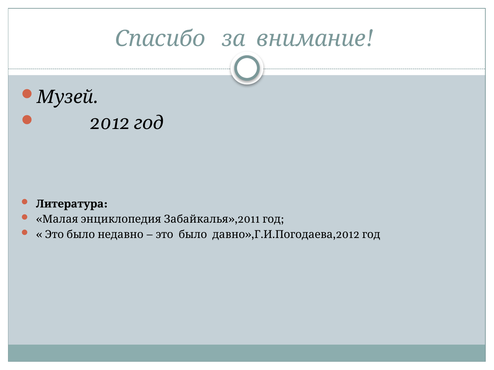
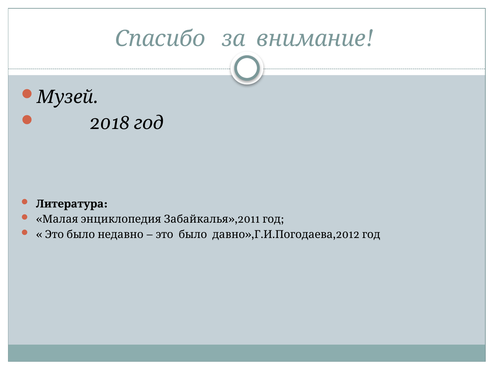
2012: 2012 -> 2018 (110, 123)
